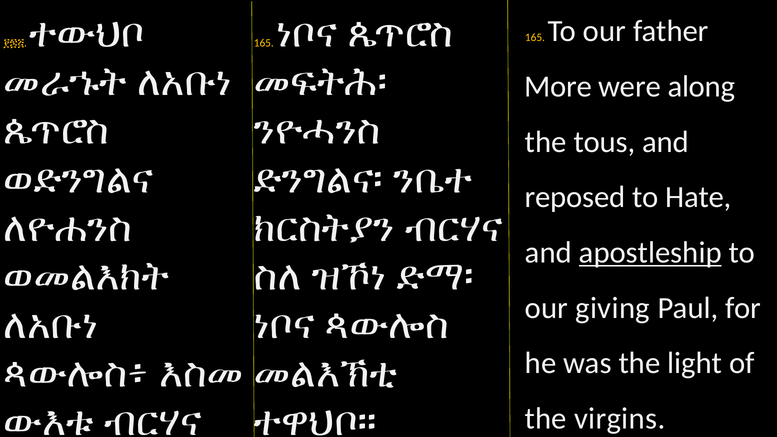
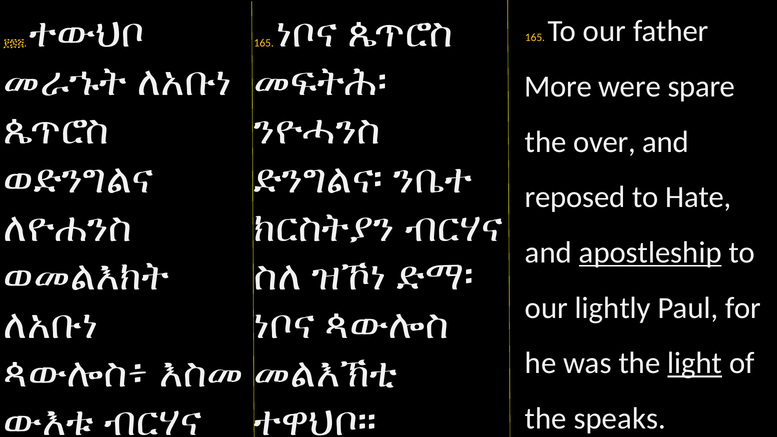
along: along -> spare (701, 87)
tous: tous -> over (605, 142)
giving: giving -> lightly (613, 308)
light underline: none -> present (695, 363)
virgins: virgins -> speaks (620, 419)
